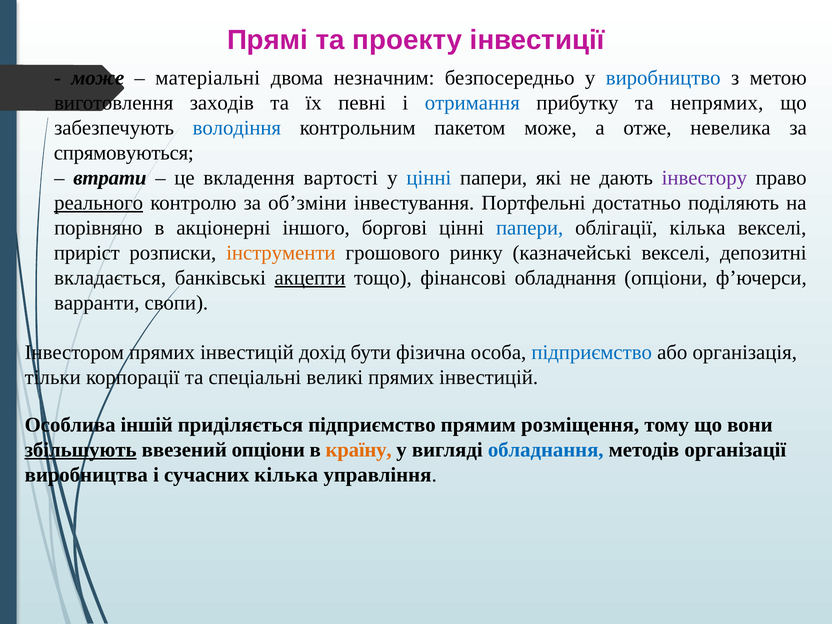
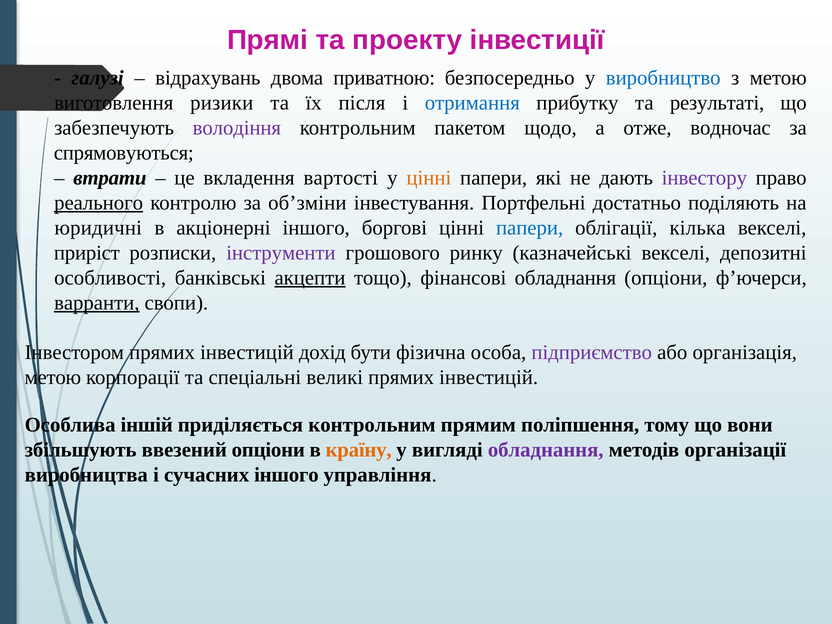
може: може -> галузі (98, 78)
матеріальні: матеріальні -> відрахувань (208, 78)
незначним: незначним -> приватною (384, 78)
заходів: заходів -> ризики (222, 103)
певні: певні -> після (362, 103)
непрямих: непрямих -> результаті (717, 103)
володіння colour: blue -> purple (237, 128)
пакетом може: може -> щодо (550, 128)
невелика: невелика -> водночас (731, 128)
цінні colour: blue -> orange (429, 178)
порівняно: порівняно -> юридичні (98, 228)
інструменти colour: orange -> purple (281, 253)
вкладається: вкладається -> особливості (110, 278)
варранти underline: none -> present (97, 303)
підприємство colour: blue -> purple (592, 353)
тільки: тільки -> метою (53, 378)
приділяється підприємство: підприємство -> контрольним (372, 425)
розміщення: розміщення -> поліпшення (580, 425)
збільшують underline: present -> none (81, 450)
обладнання colour: blue -> purple (546, 450)
сучасних кілька: кілька -> іншого (286, 475)
